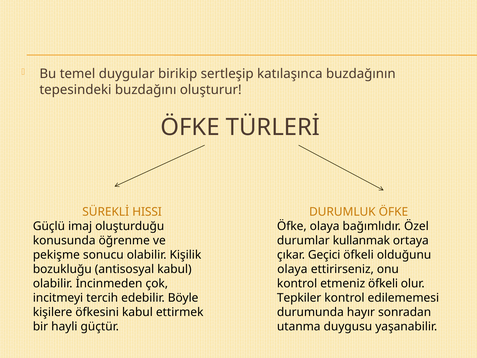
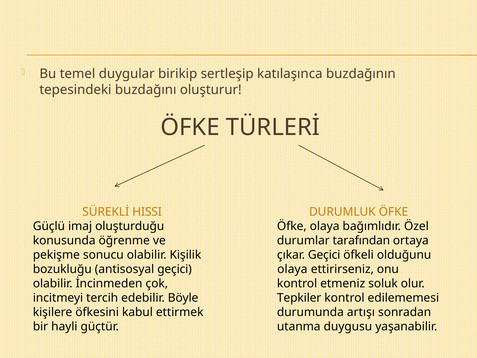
kullanmak: kullanmak -> tarafından (361, 240)
antisosyal kabul: kabul -> geçici (175, 269)
etmeniz öfkeli: öfkeli -> soluk (383, 283)
hayır: hayır -> artışı (361, 312)
